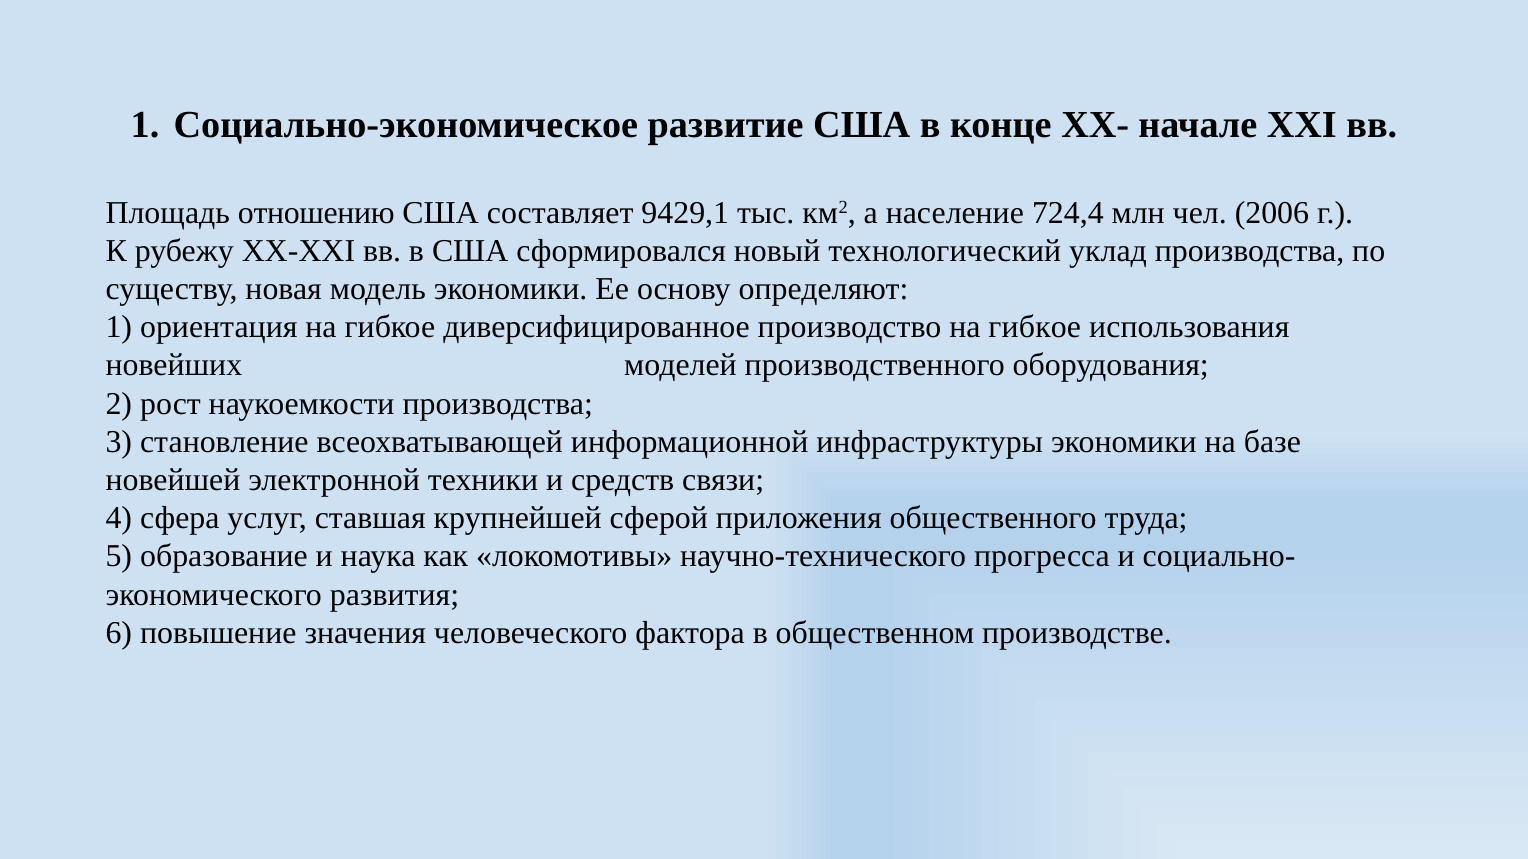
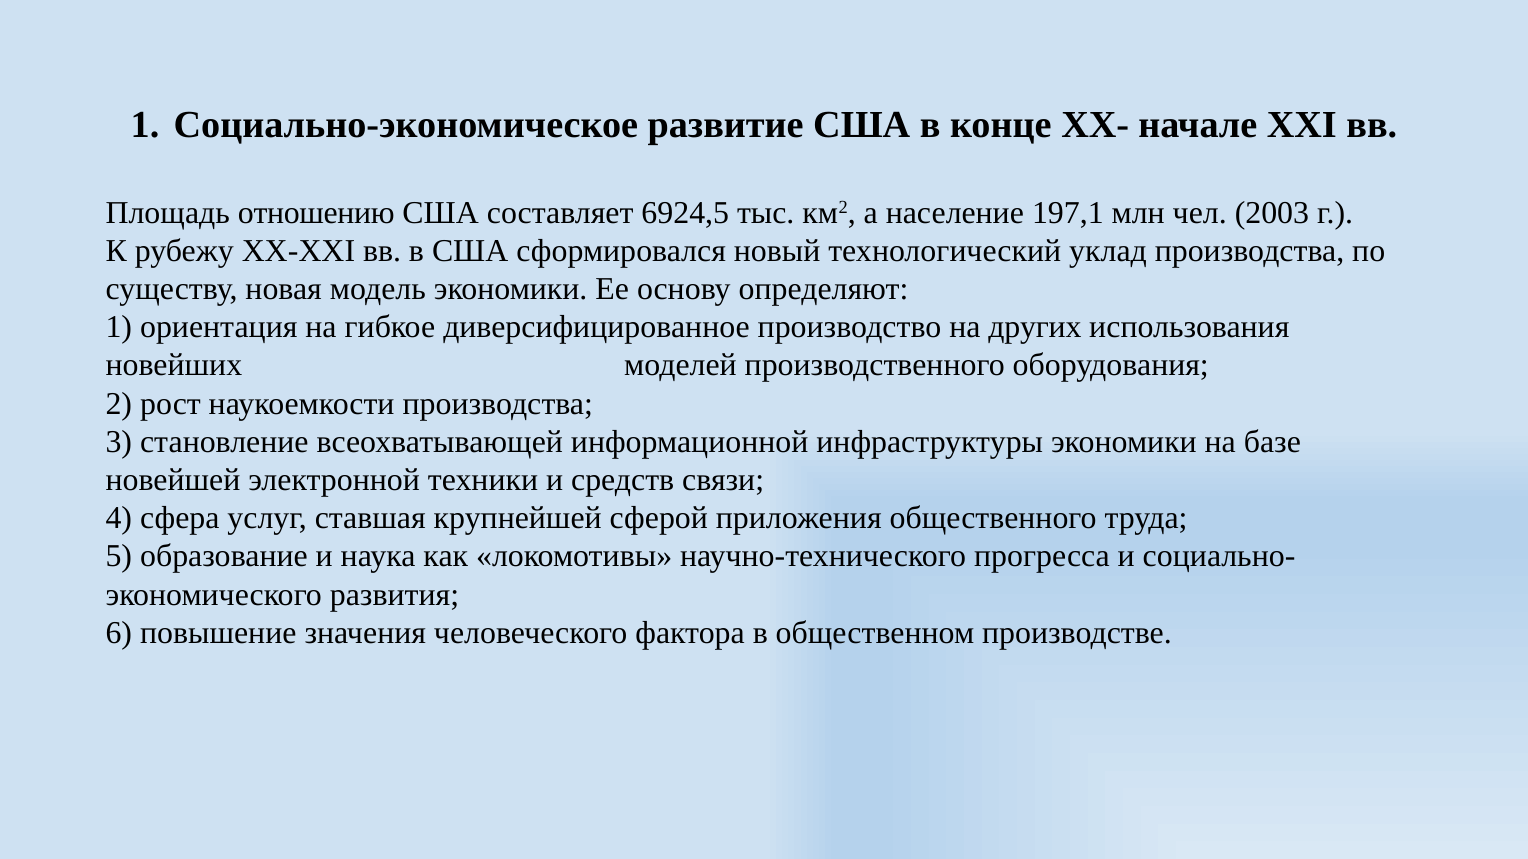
9429,1: 9429,1 -> 6924,5 (685, 213)
724,4: 724,4 -> 197,1 (1068, 213)
2006: 2006 -> 2003 (1272, 213)
производство на гибкое: гибкое -> других (1035, 327)
